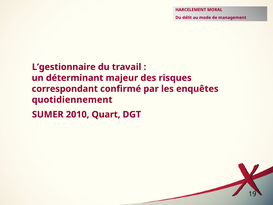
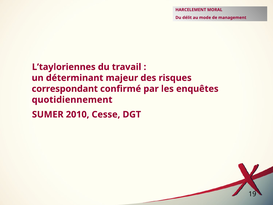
L’gestionnaire: L’gestionnaire -> L’tayloriennes (64, 67)
Quart: Quart -> Cesse (106, 114)
